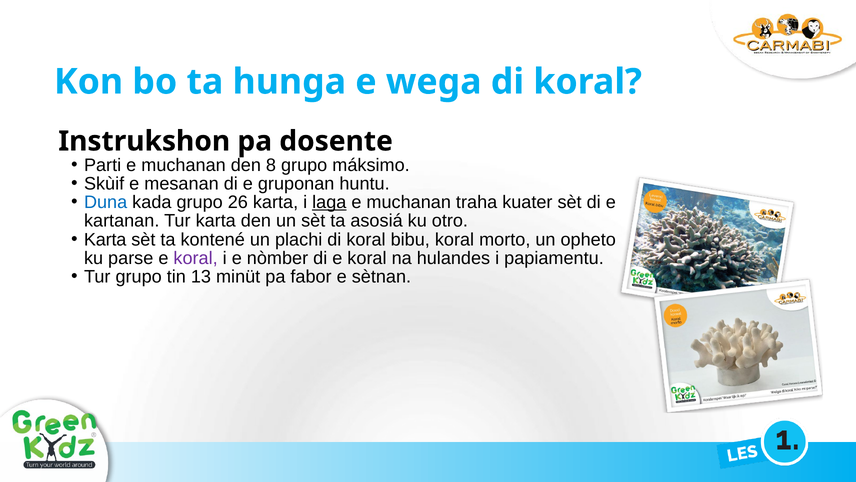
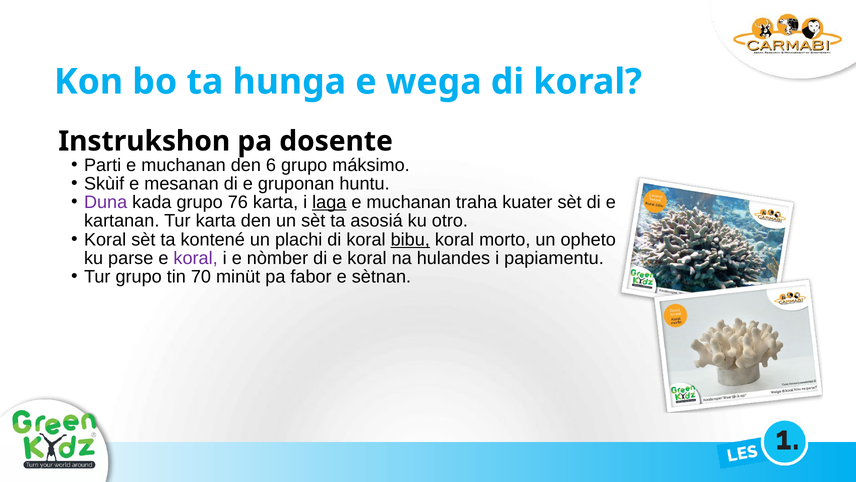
8: 8 -> 6 (271, 165)
Duna colour: blue -> purple (106, 202)
26: 26 -> 76 (238, 202)
Karta: Karta -> Koral (105, 239)
bibu underline: none -> present (410, 239)
13: 13 -> 70 (201, 276)
